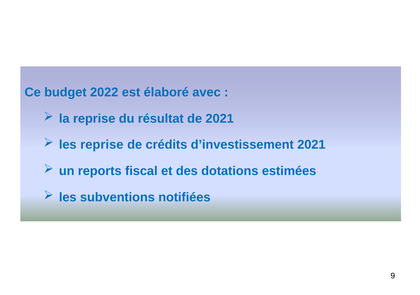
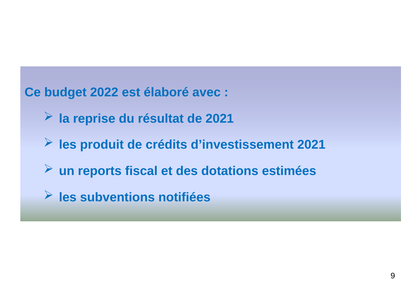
les reprise: reprise -> produit (102, 145)
